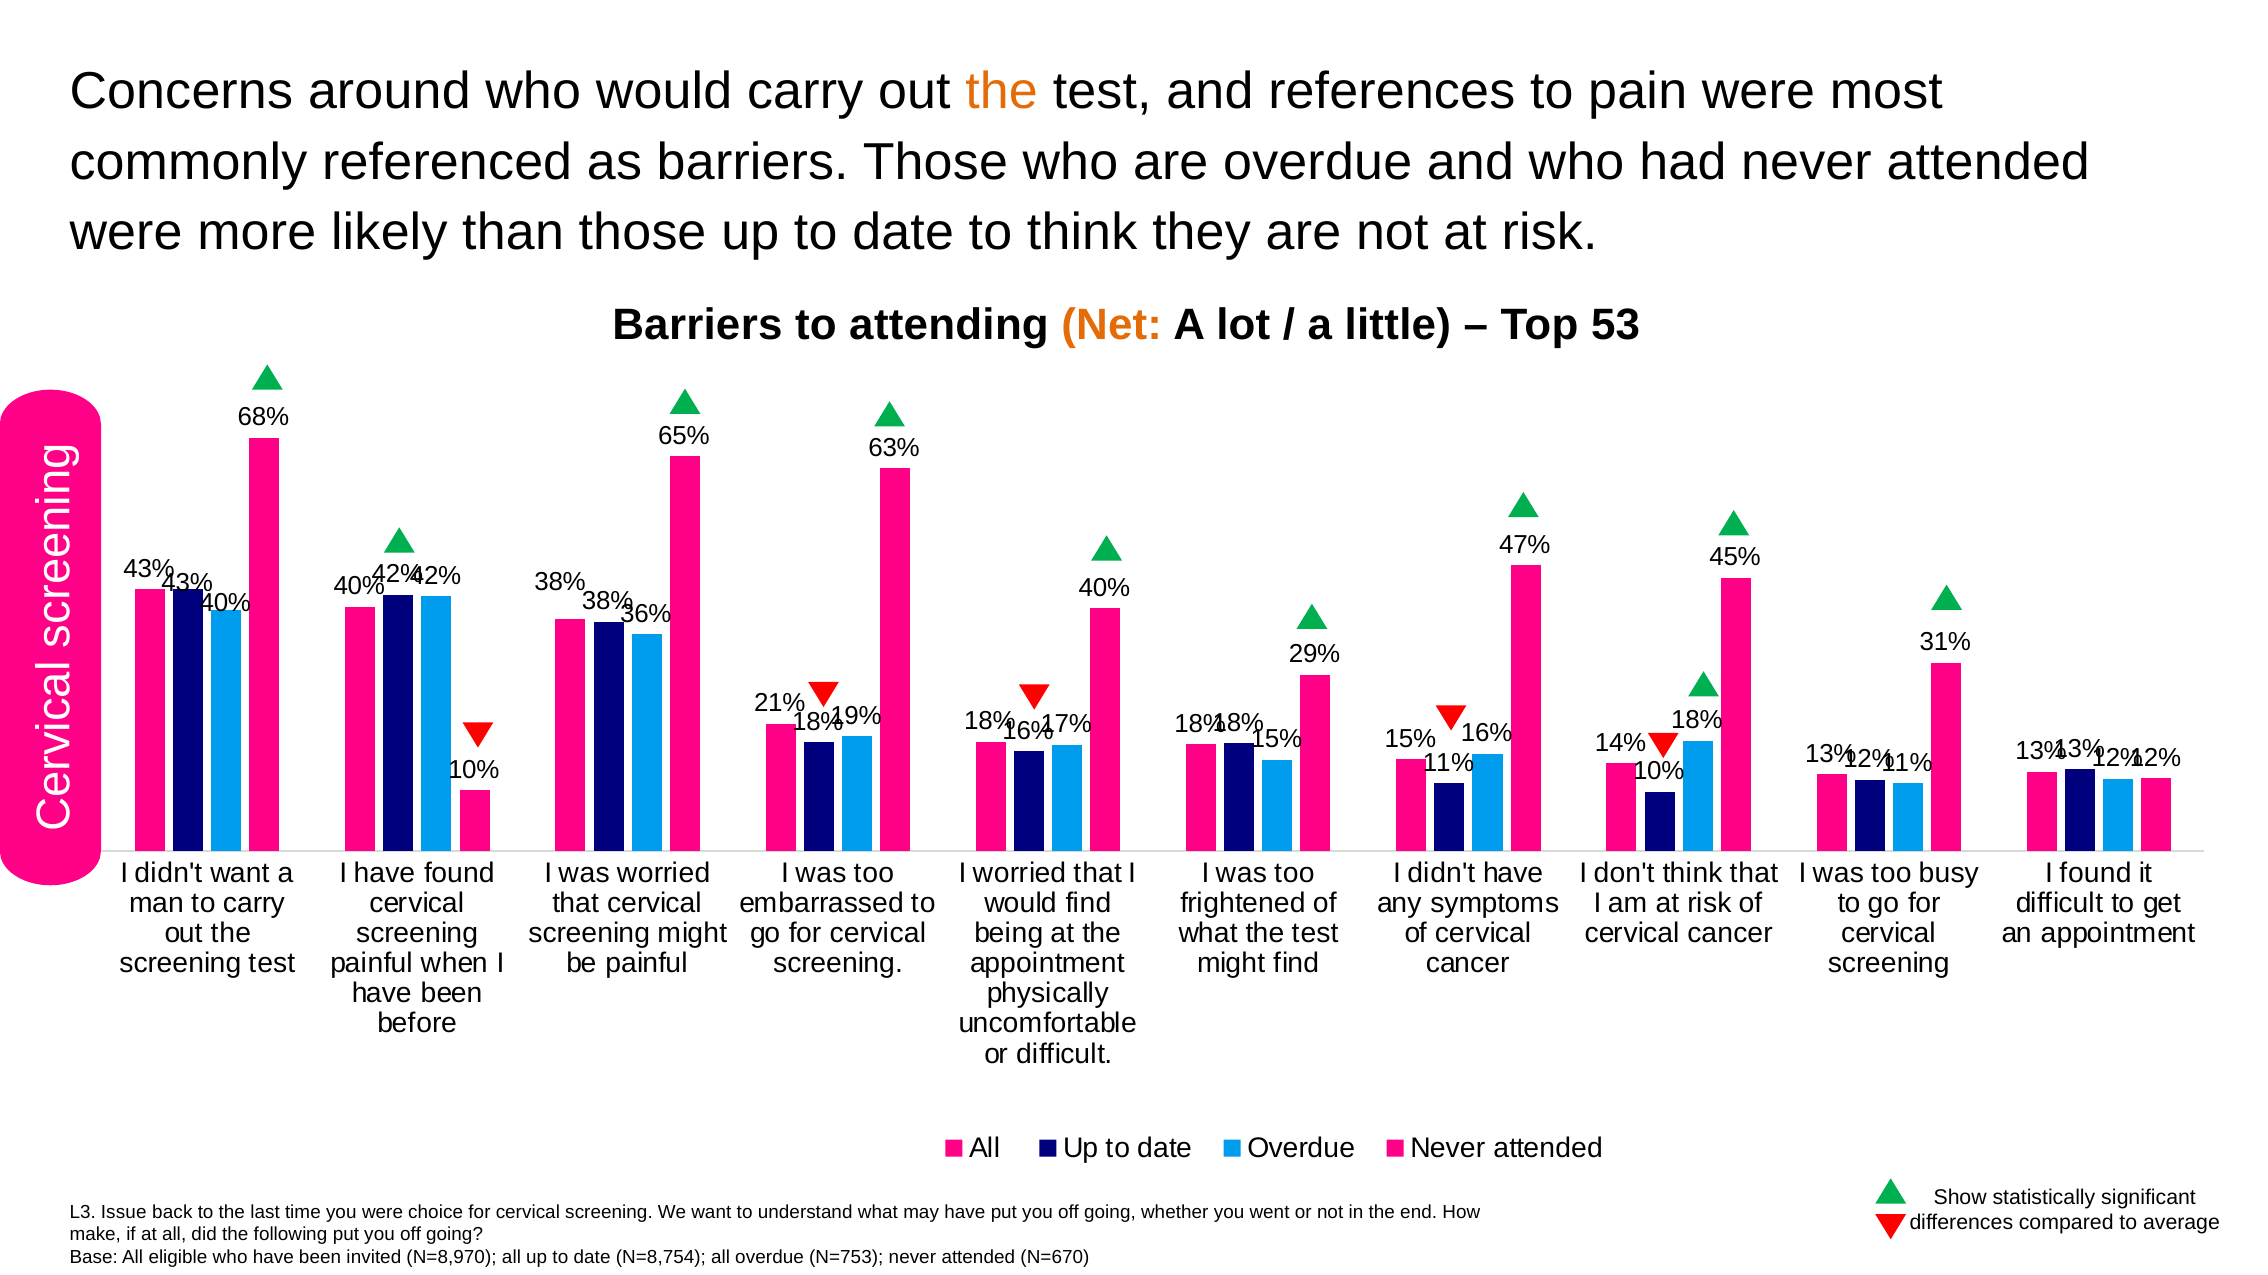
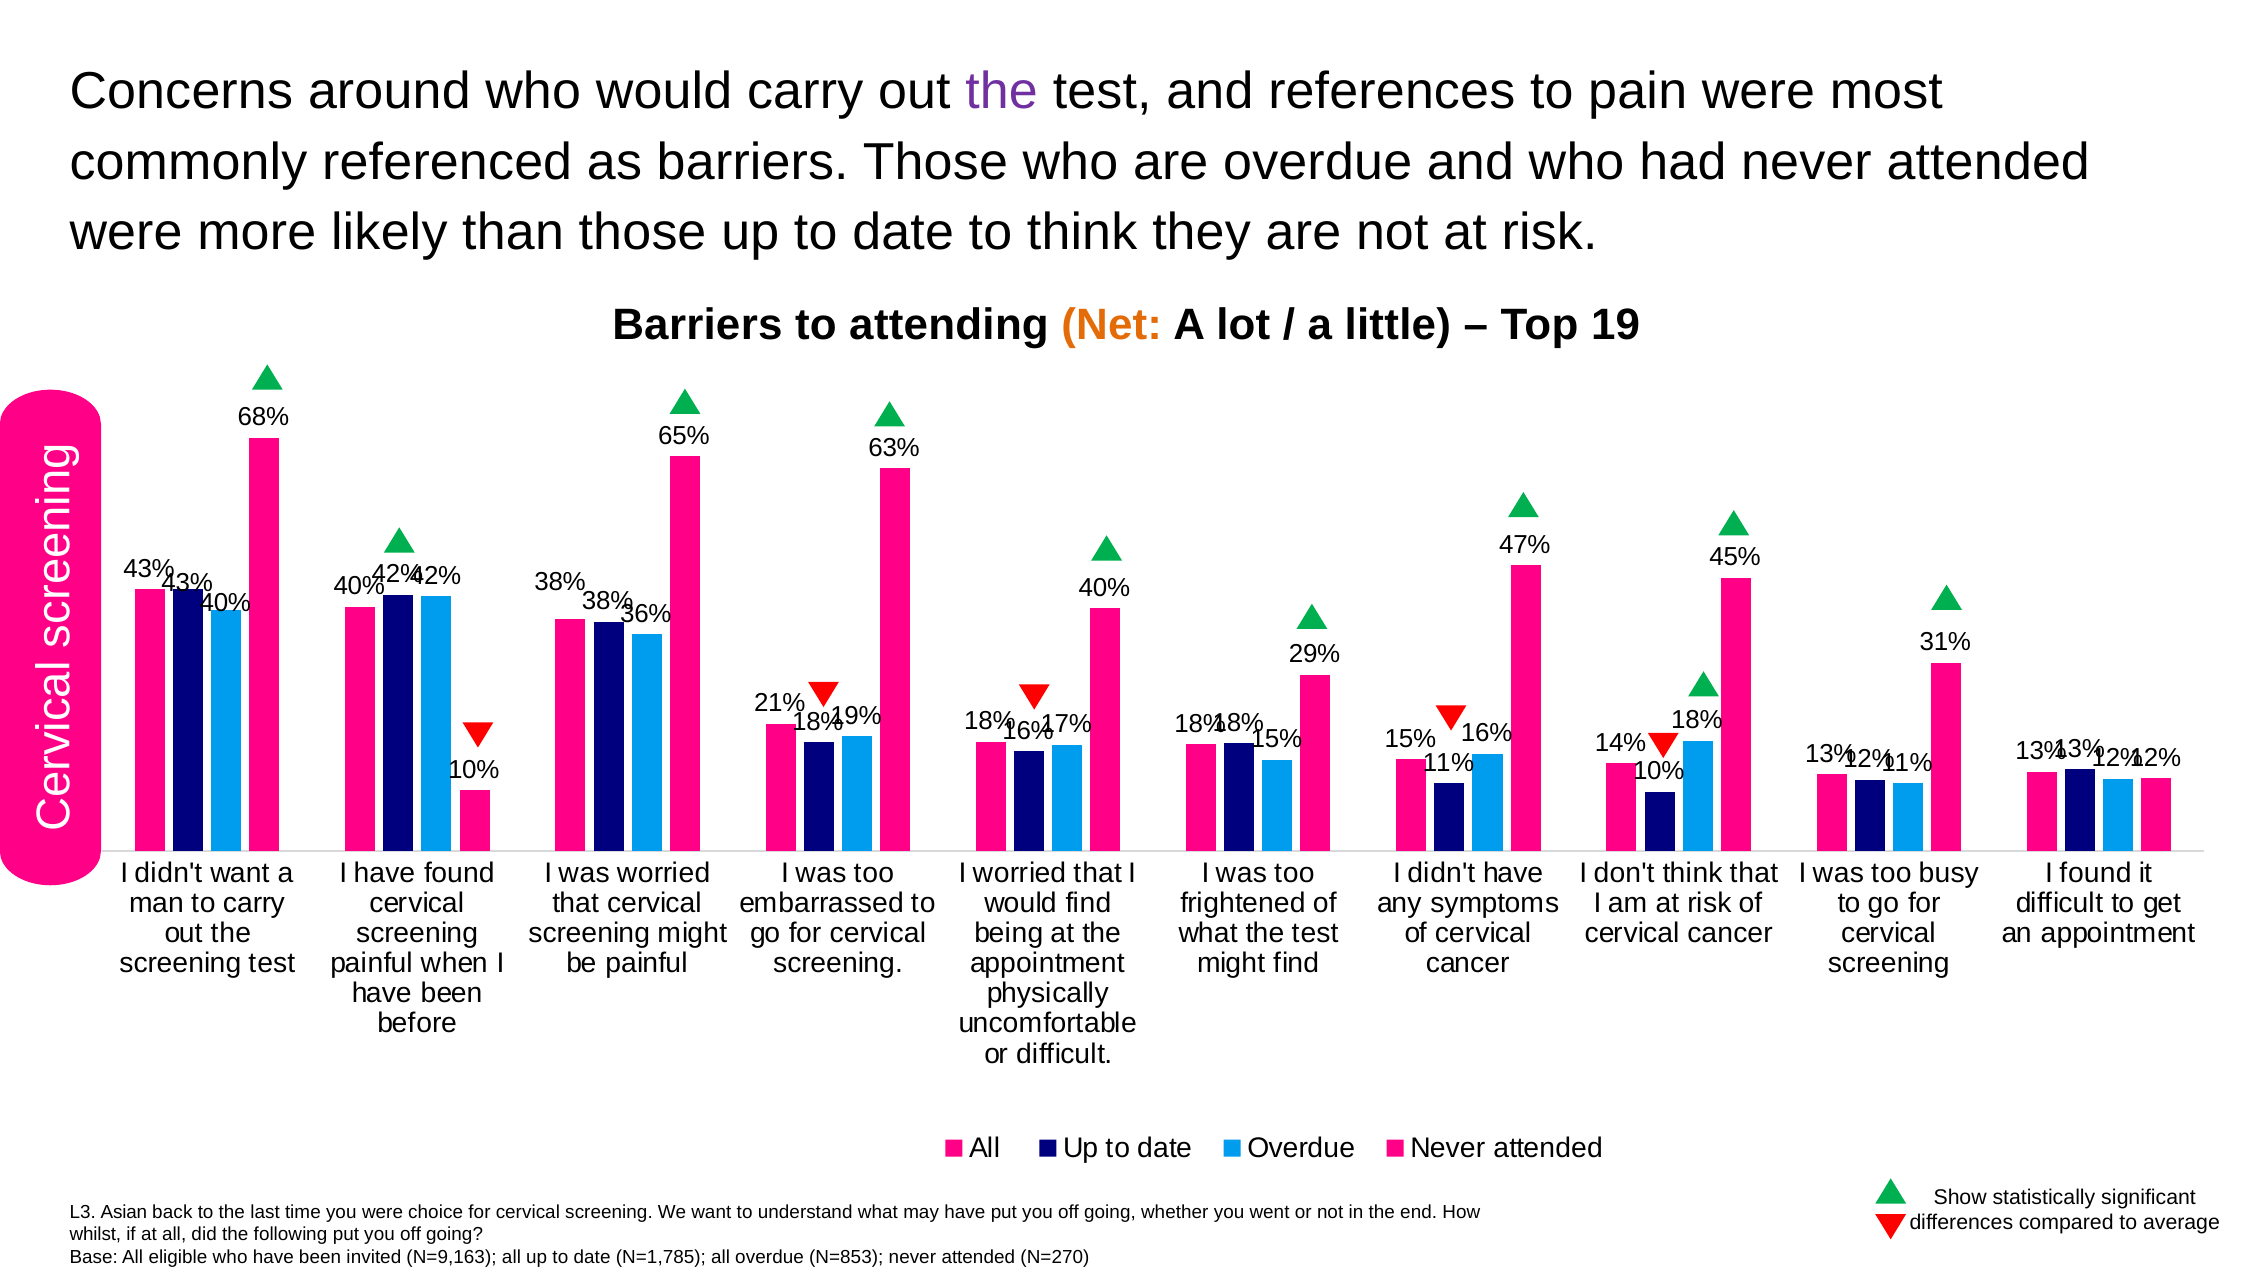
the colour: orange -> purple (1002, 92)
53: 53 -> 19 (1616, 325)
Issue: Issue -> Asian (124, 1213)
make: make -> whilst (95, 1235)
N=8,970: N=8,970 -> N=9,163 (452, 1258)
N=8,754: N=8,754 -> N=1,785 (661, 1258)
N=753: N=753 -> N=853 (846, 1258)
N=670: N=670 -> N=270 (1055, 1258)
